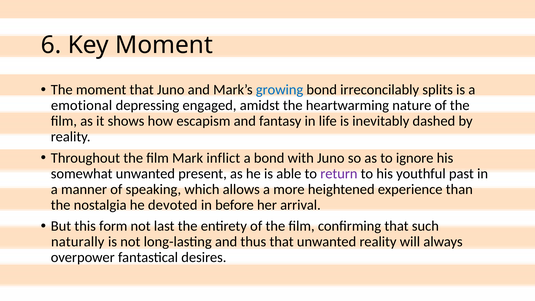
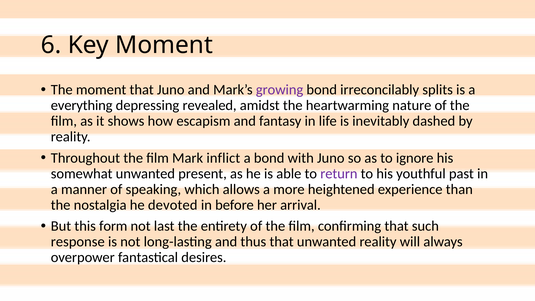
growing colour: blue -> purple (280, 90)
emotional: emotional -> everything (82, 105)
engaged: engaged -> revealed (210, 105)
naturally: naturally -> response (78, 242)
